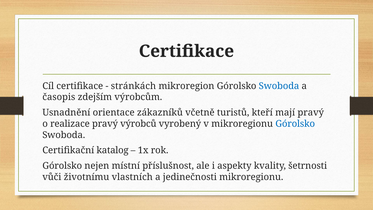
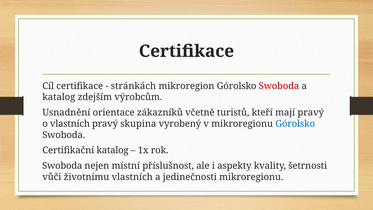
Swoboda colour: blue -> red (279, 86)
časopis: časopis -> katalog (59, 97)
o realizace: realizace -> vlastních (70, 124)
výrobců: výrobců -> skupina (138, 124)
Górolsko: Górolsko -> Swoboda (62, 166)
